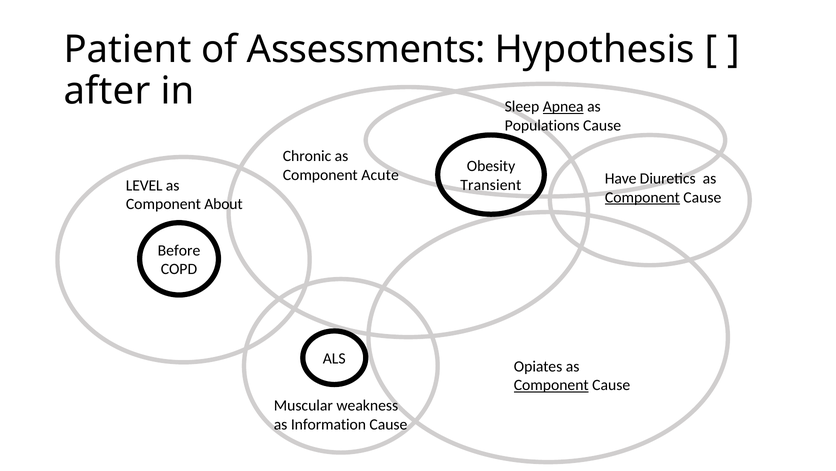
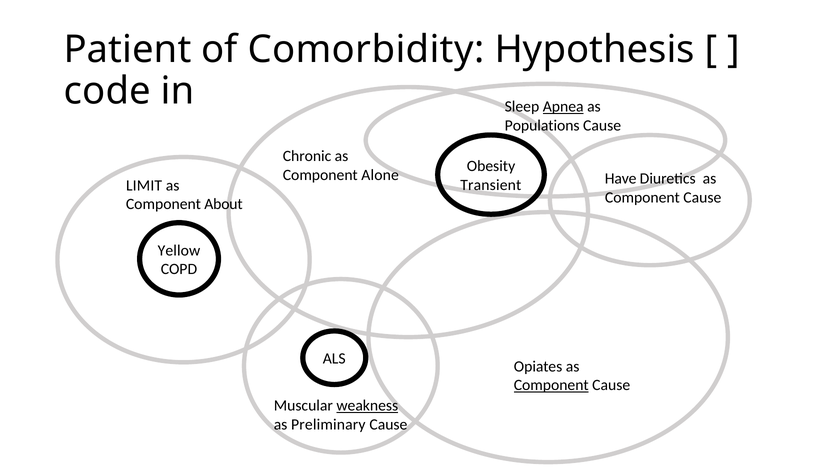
Assessments: Assessments -> Comorbidity (366, 50)
after: after -> code (107, 91)
Acute: Acute -> Alone (380, 175)
LEVEL: LEVEL -> LIMIT (144, 185)
Component underline: present -> none (642, 197)
Before: Before -> Yellow (179, 250)
weakness underline: none -> present (367, 405)
Information: Information -> Preliminary (328, 424)
